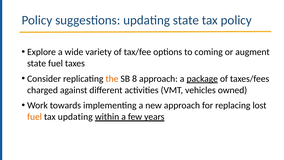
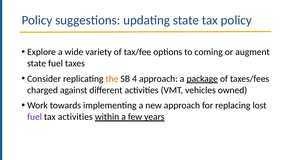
8: 8 -> 4 (135, 79)
fuel colour: orange -> purple (35, 117)
tax updating: updating -> activities (75, 117)
